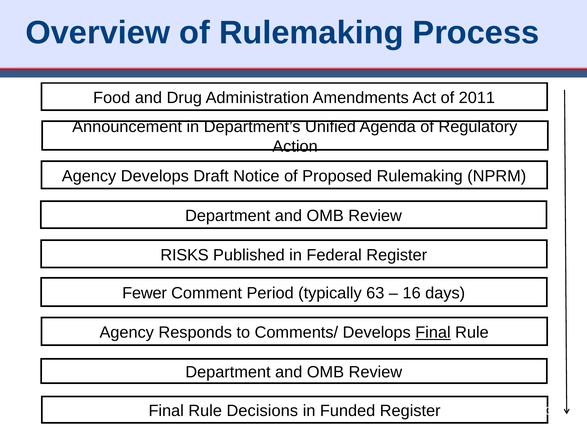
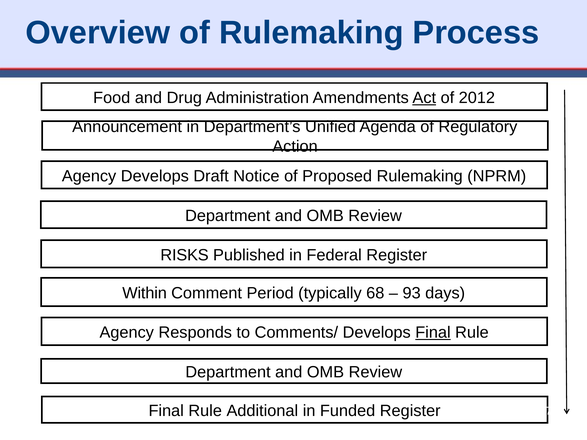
Act underline: none -> present (424, 98)
2011: 2011 -> 2012 (477, 98)
Fewer: Fewer -> Within (145, 293)
63: 63 -> 68 (375, 293)
16: 16 -> 93 (412, 293)
Decisions: Decisions -> Additional (262, 411)
33: 33 -> 67 (546, 411)
